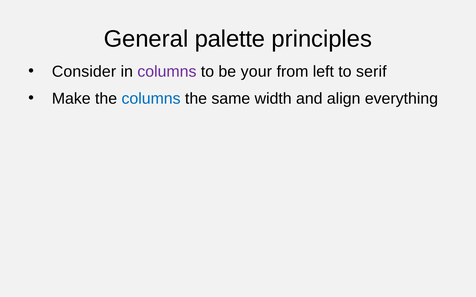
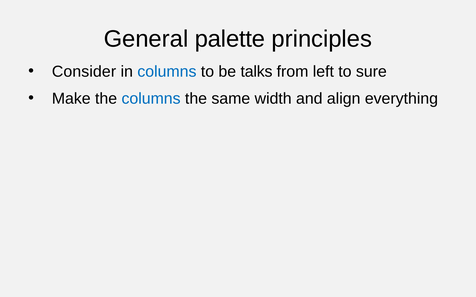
columns colour: purple -> blue (167, 72)
your: your -> talks (257, 72)
serif: serif -> sure (371, 72)
